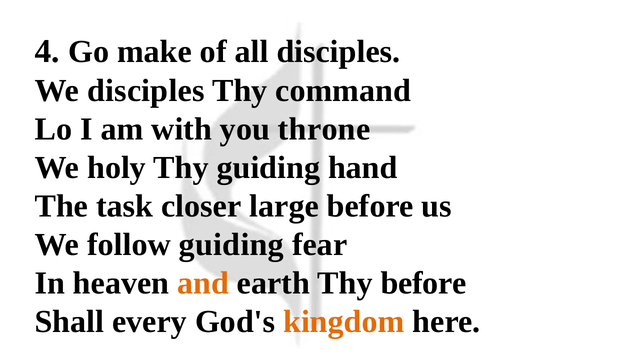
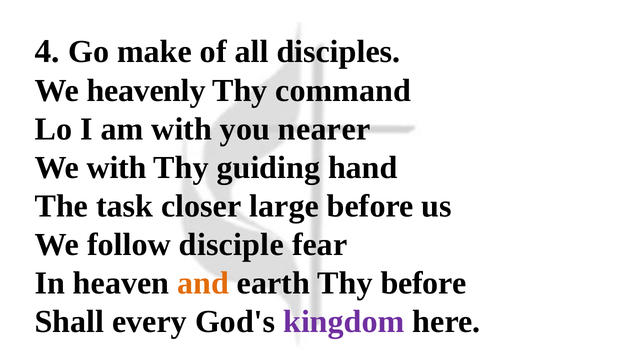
We disciples: disciples -> heavenly (146, 91)
throne: throne -> nearer (324, 129)
We holy: holy -> with (117, 168)
follow guiding: guiding -> disciple (231, 245)
kingdom colour: orange -> purple (344, 322)
